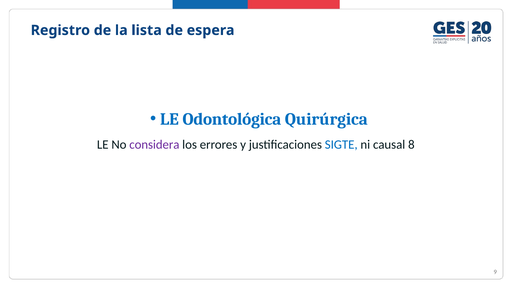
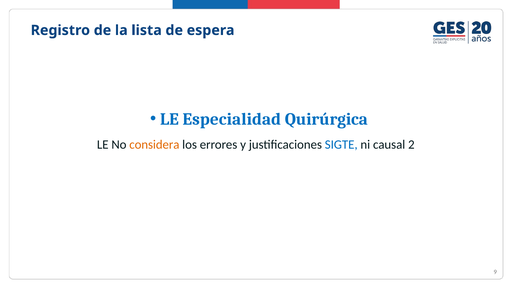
Odontológica: Odontológica -> Especialidad (232, 119)
considera colour: purple -> orange (154, 145)
8: 8 -> 2 (411, 145)
